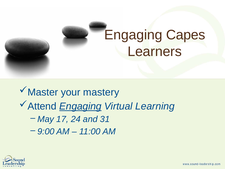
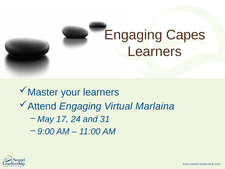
your mastery: mastery -> learners (101, 92)
Engaging underline: present -> none (80, 106)
Learning: Learning -> Marlaina (155, 106)
